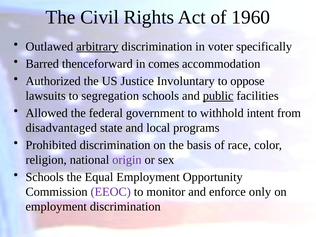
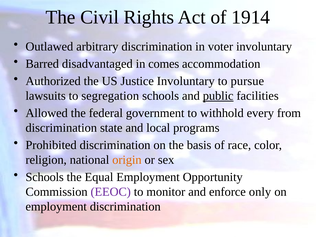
1960: 1960 -> 1914 (251, 17)
arbitrary underline: present -> none (97, 47)
voter specifically: specifically -> involuntary (264, 47)
thenceforward: thenceforward -> disadvantaged (97, 64)
oppose: oppose -> pursue (247, 81)
intent: intent -> every (260, 113)
disadvantaged: disadvantaged -> discrimination (61, 128)
origin colour: purple -> orange (127, 160)
